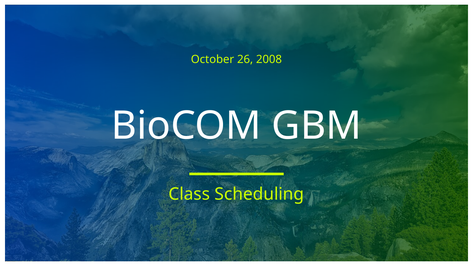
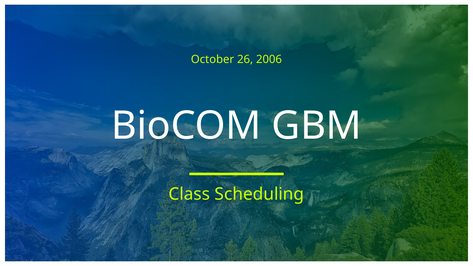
2008: 2008 -> 2006 (269, 60)
